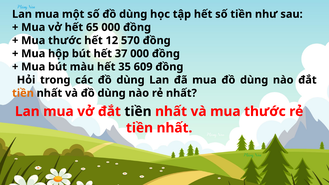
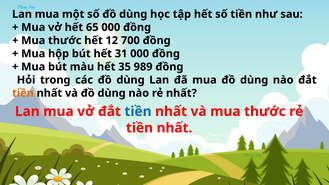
570: 570 -> 700 (130, 40)
37: 37 -> 31 (121, 54)
609: 609 -> 989 (143, 67)
tiền colour: black -> blue (138, 111)
